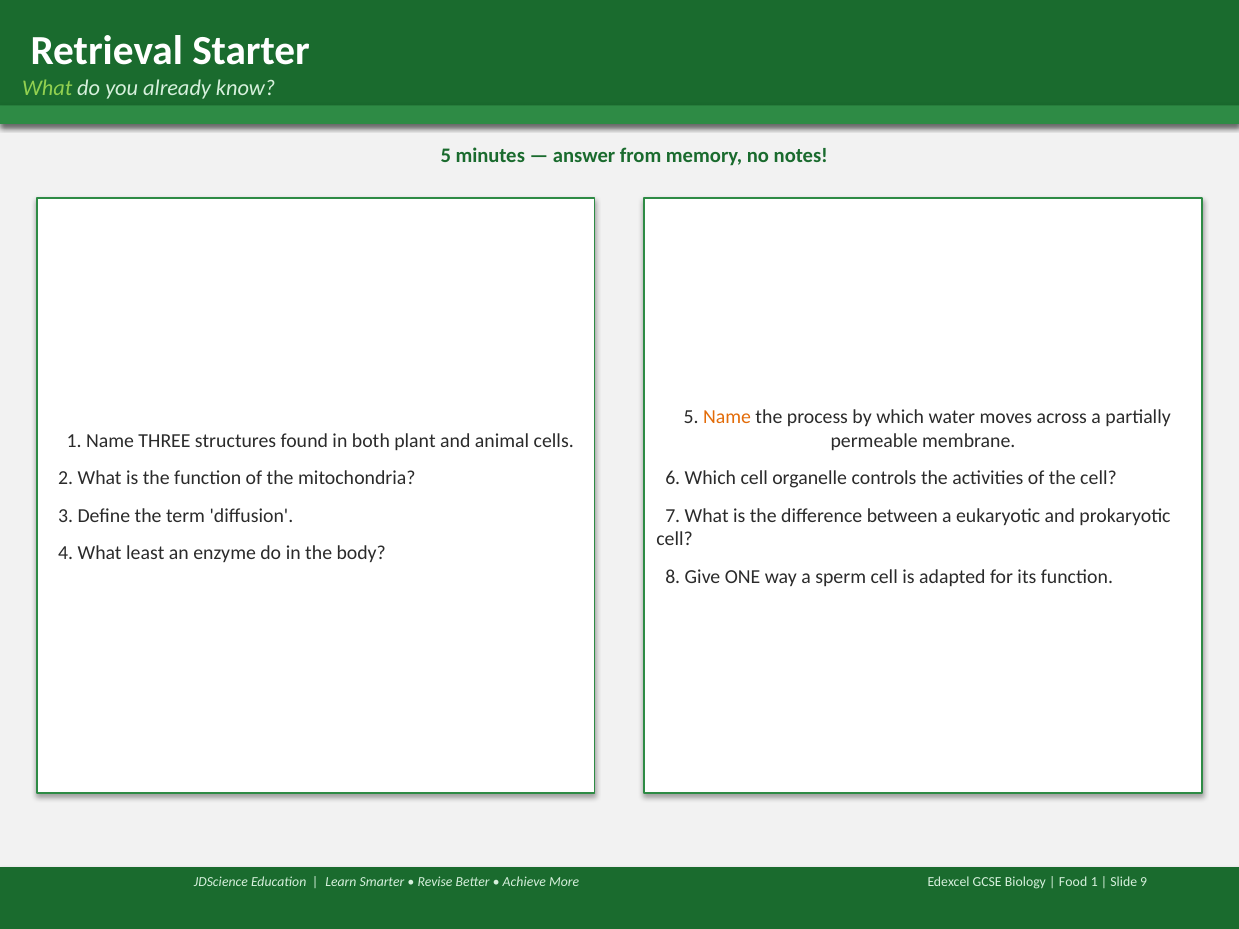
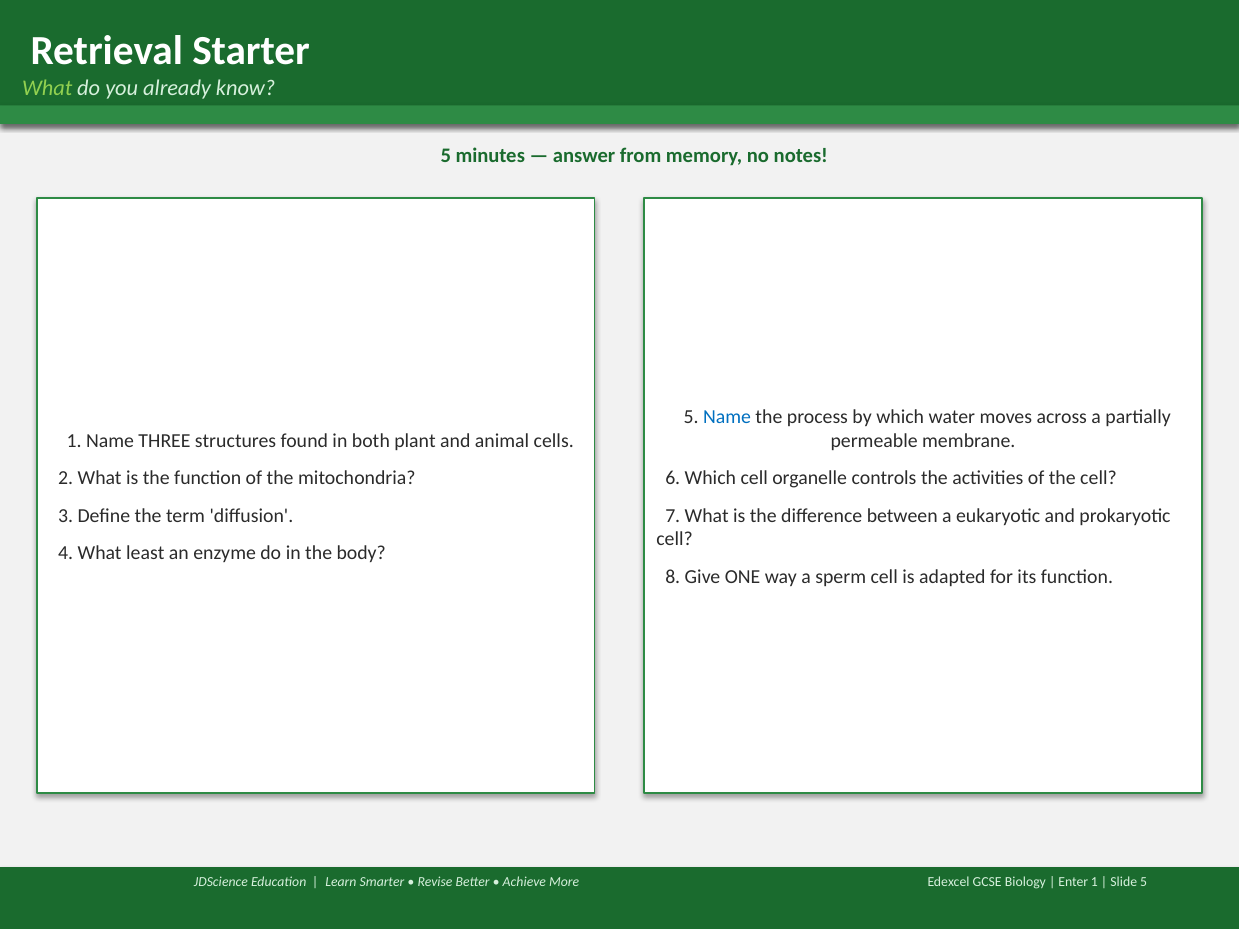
Name colour: orange -> blue (727, 417)
Food: Food -> Enter (1073, 883)
Slide 9: 9 -> 5 (1144, 883)
